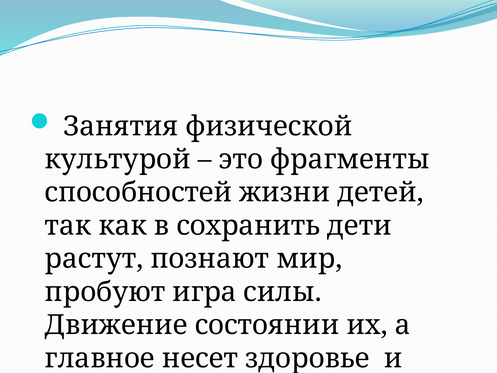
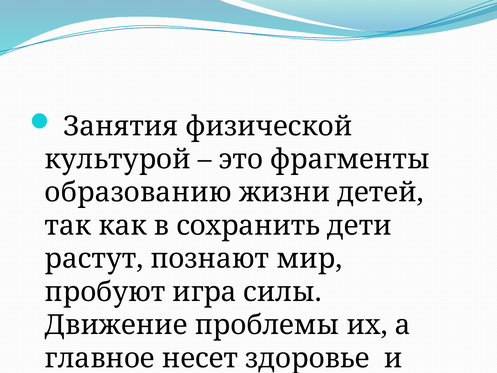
способностей: способностей -> образованию (138, 192)
состоянии: состоянии -> проблемы (267, 325)
